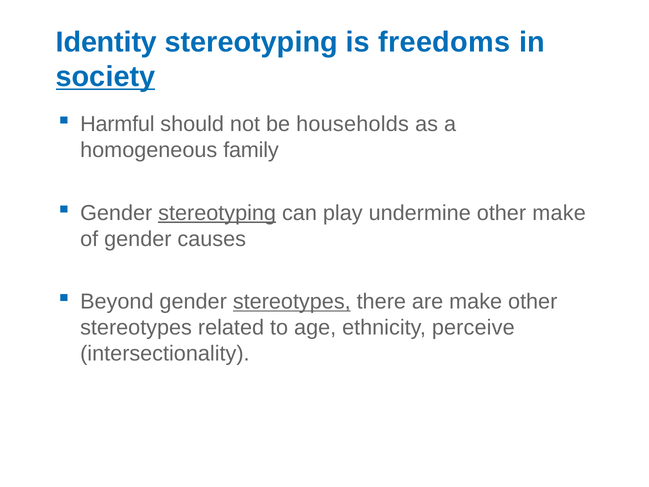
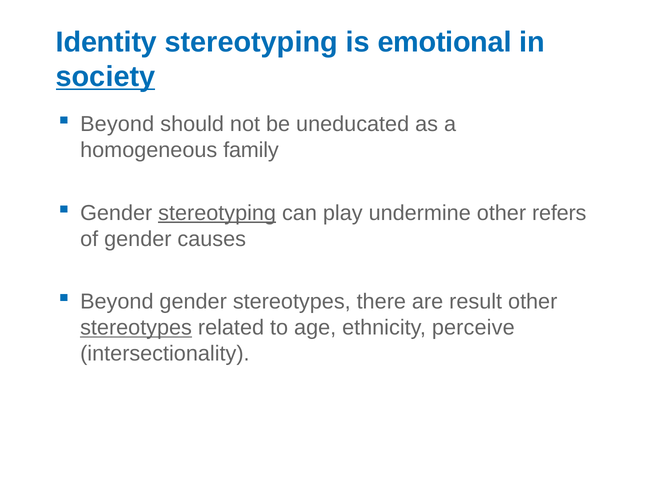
freedoms: freedoms -> emotional (445, 42)
Harmful: Harmful -> Beyond (117, 124)
households: households -> uneducated (353, 124)
other make: make -> refers (559, 213)
stereotypes underline: present -> none (292, 302)
are make: make -> result (476, 302)
stereotypes underline: none -> present (136, 328)
